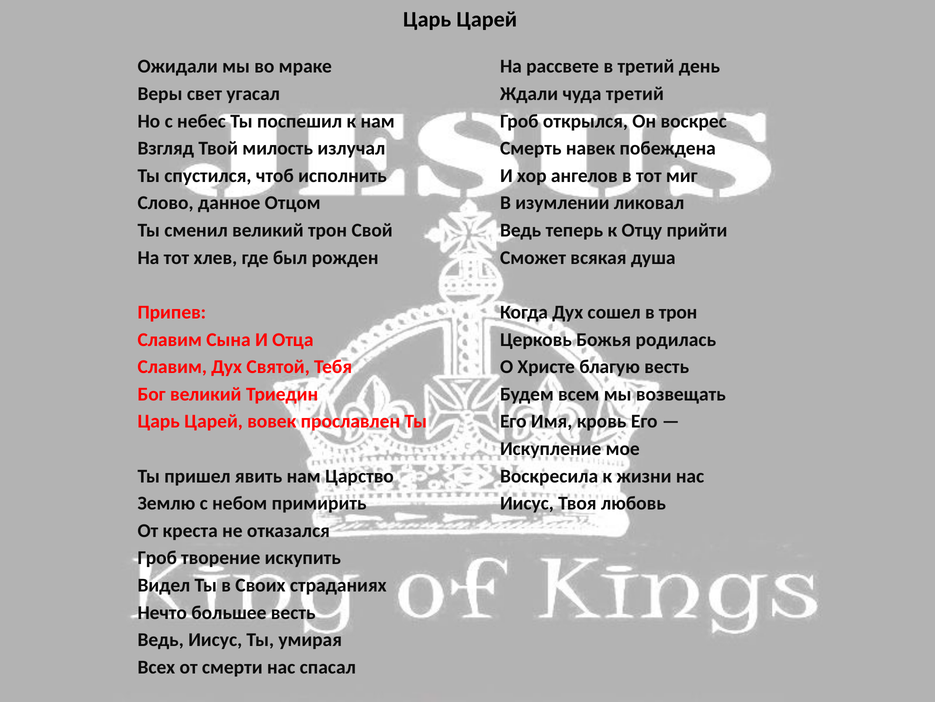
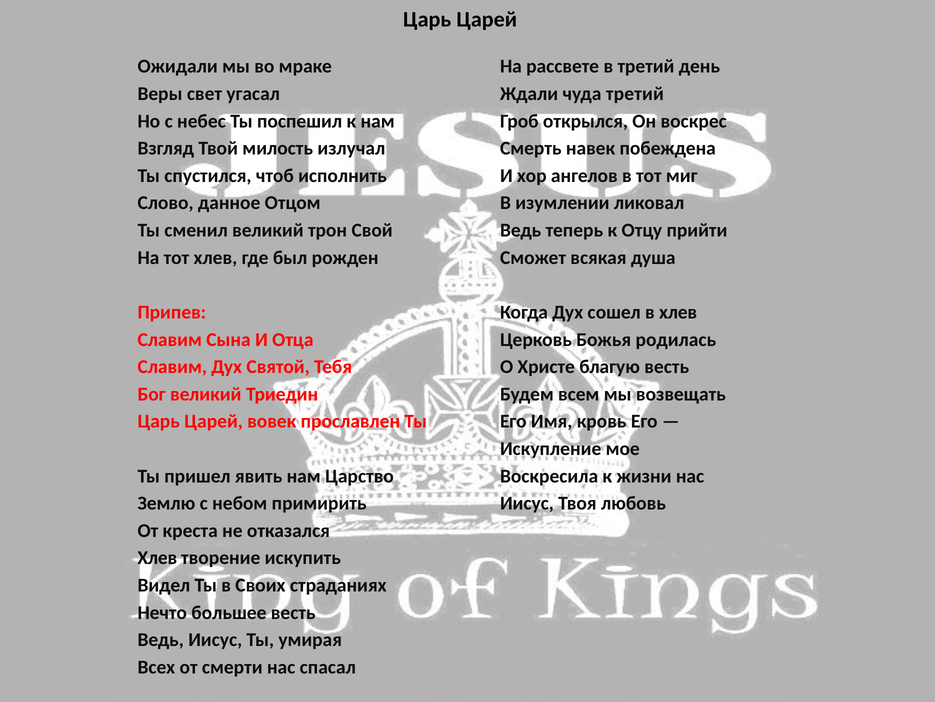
в трон: трон -> хлев (678, 312)
Гроб: Гроб -> Хлев (157, 557)
